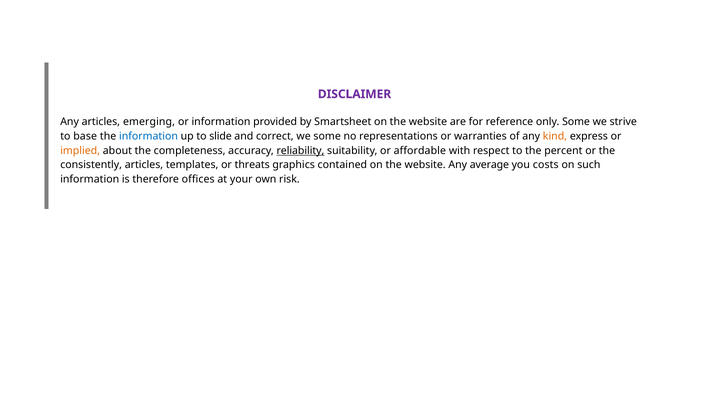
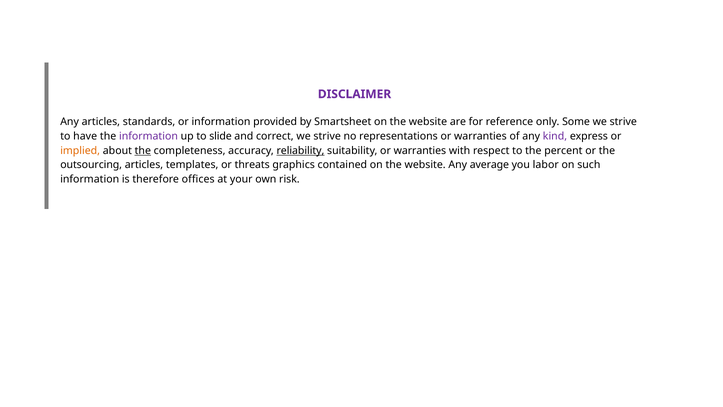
emerging: emerging -> standards (149, 122)
base: base -> have (85, 136)
information colour: blue -> purple (148, 136)
correct we some: some -> strive (327, 136)
kind colour: orange -> purple (555, 136)
the underline: none -> present (143, 150)
suitability or affordable: affordable -> warranties (420, 150)
consistently: consistently -> outsourcing (91, 165)
costs: costs -> labor (546, 165)
